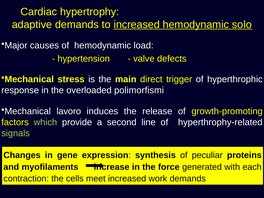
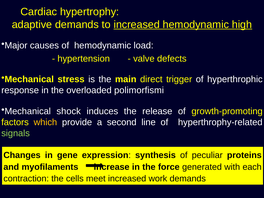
solo: solo -> high (242, 25)
lavoro: lavoro -> shock (69, 111)
which colour: light green -> yellow (45, 122)
